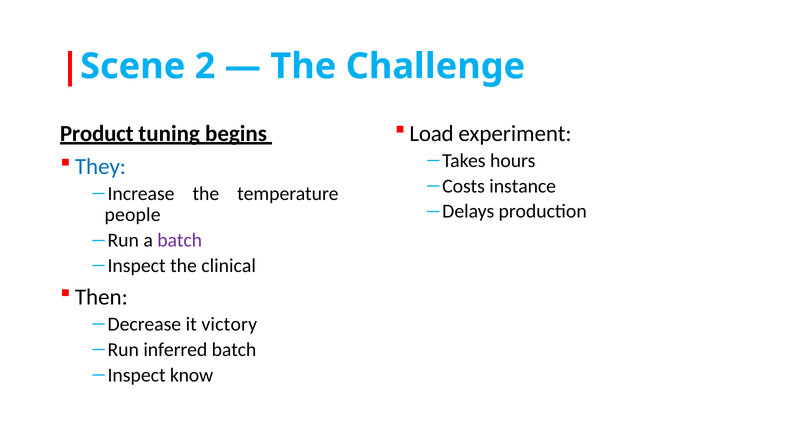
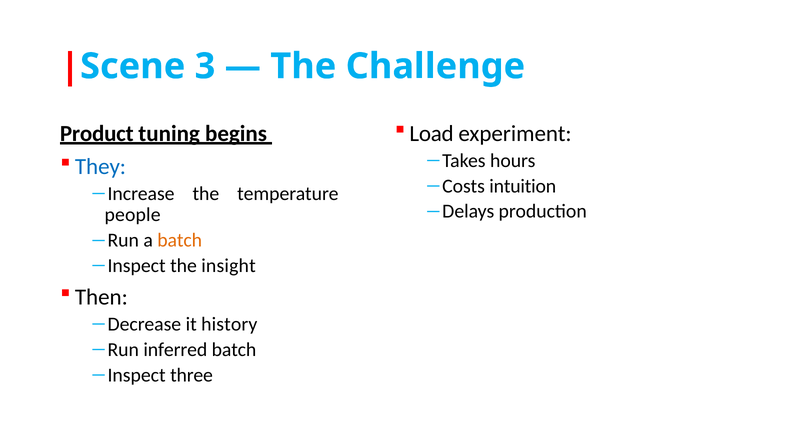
2: 2 -> 3 (205, 66)
instance: instance -> intuition (523, 186)
batch colour: purple -> orange (180, 240)
clinical: clinical -> insight (229, 266)
victory: victory -> history (229, 324)
know: know -> three (192, 375)
